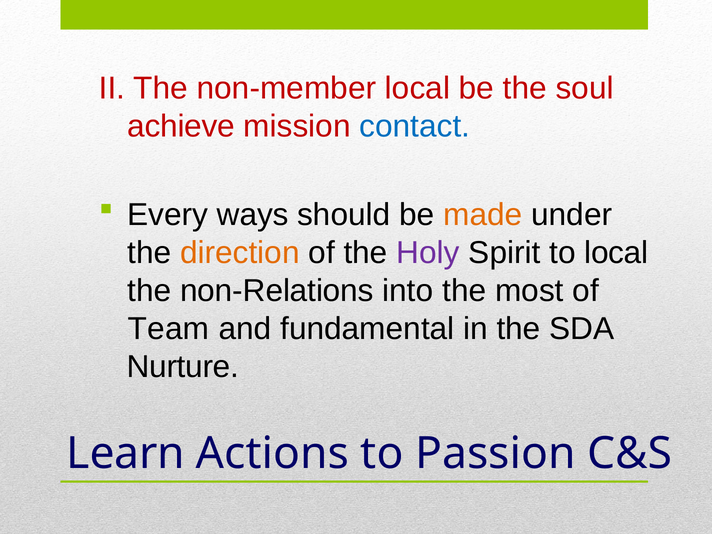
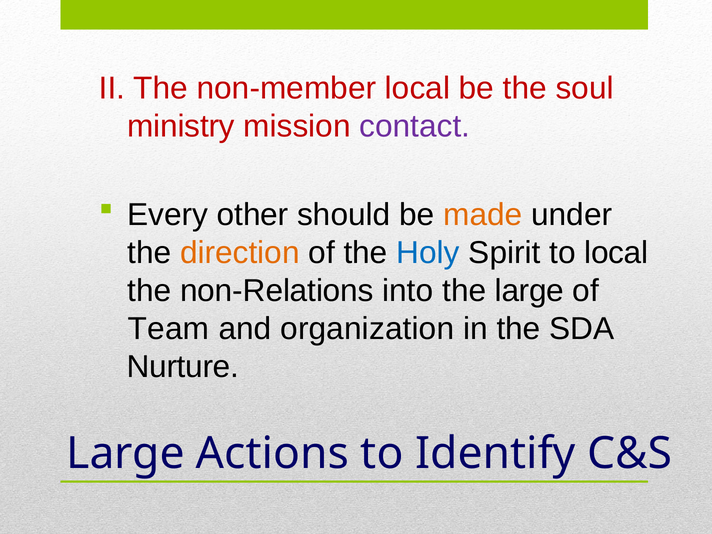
achieve: achieve -> ministry (181, 126)
contact colour: blue -> purple (415, 126)
ways: ways -> other (253, 215)
Holy colour: purple -> blue (428, 253)
the most: most -> large (530, 291)
fundamental: fundamental -> organization (367, 329)
Learn: Learn -> Large (126, 453)
Passion: Passion -> Identify (495, 453)
